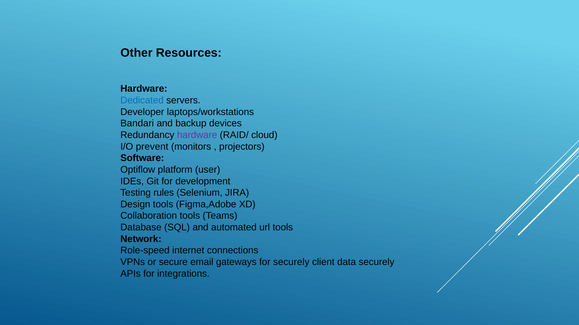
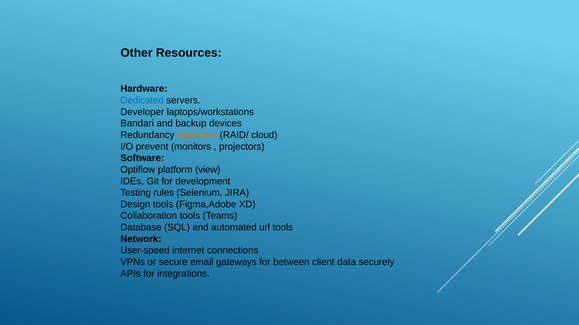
hardware colour: purple -> orange (197, 135)
user: user -> view (208, 170)
Role-speed: Role-speed -> User-speed (145, 251)
for securely: securely -> between (291, 263)
